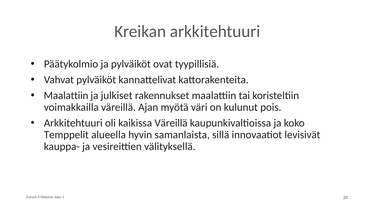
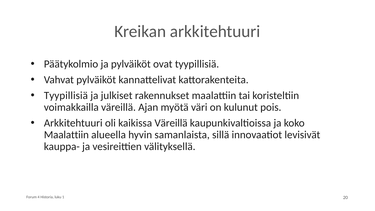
Maalattiin: Maalattiin -> Tyypillisiä (66, 95)
Temppelit: Temppelit -> Maalattiin (66, 135)
